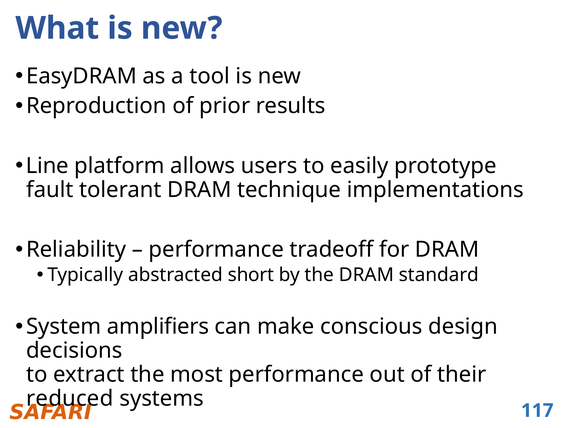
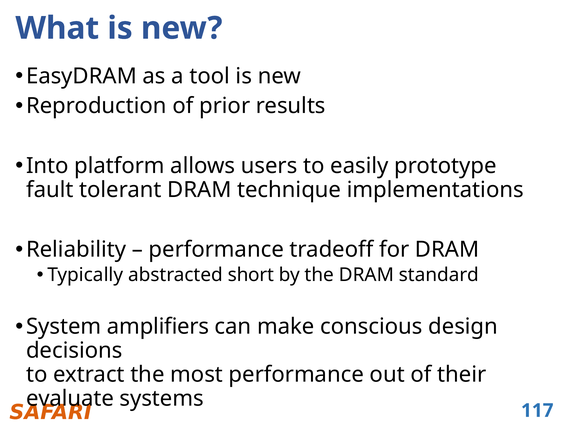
Line: Line -> Into (47, 166)
reduced: reduced -> evaluate (70, 398)
